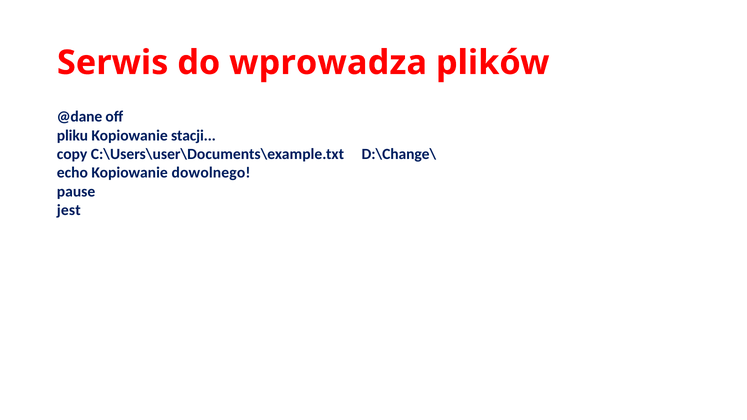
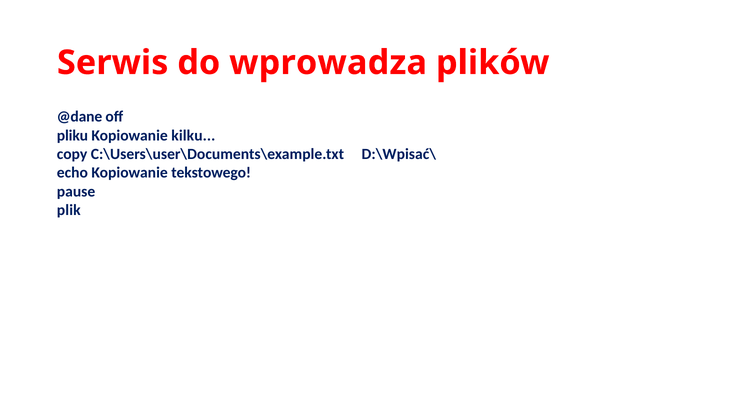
stacji: stacji -> kilku (193, 135)
D:\Change\: D:\Change\ -> D:\Wpisać\ (399, 154)
dowolnego: dowolnego -> tekstowego (211, 173)
jest: jest -> plik (69, 210)
